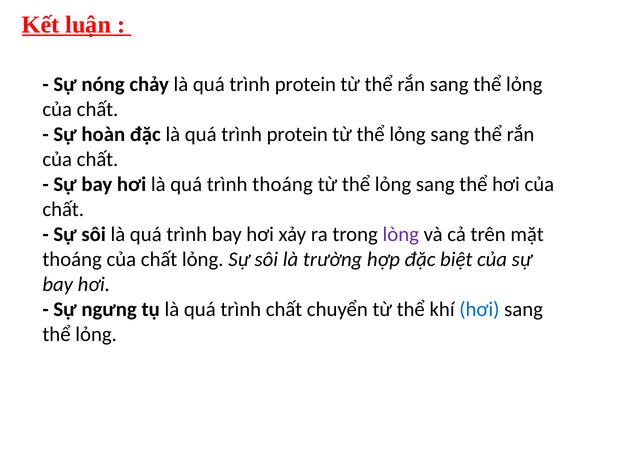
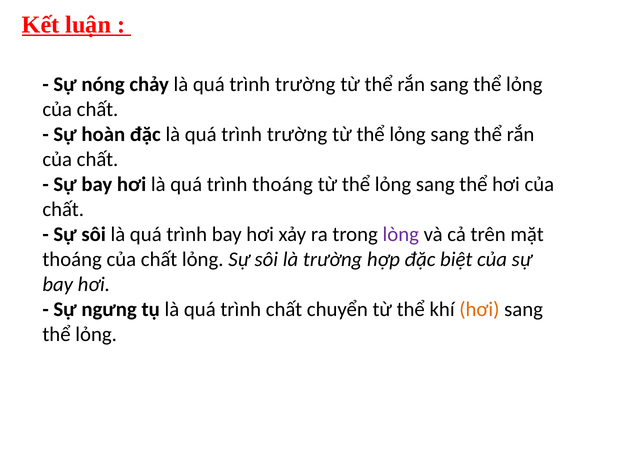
protein: protein -> trường (305, 84)
protein: protein -> trường (297, 134)
hơi colour: blue -> orange (479, 309)
